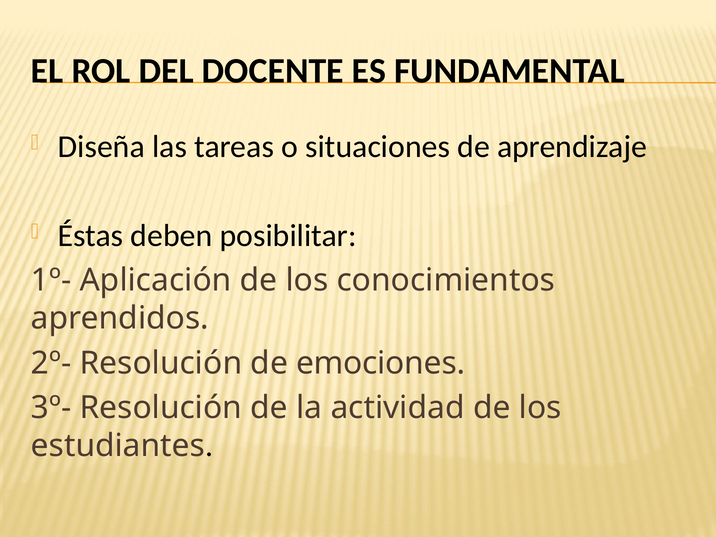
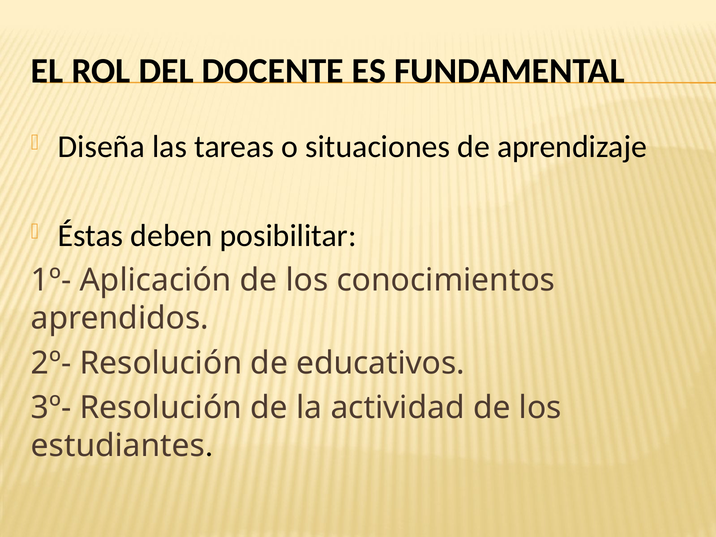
emociones: emociones -> educativos (381, 363)
